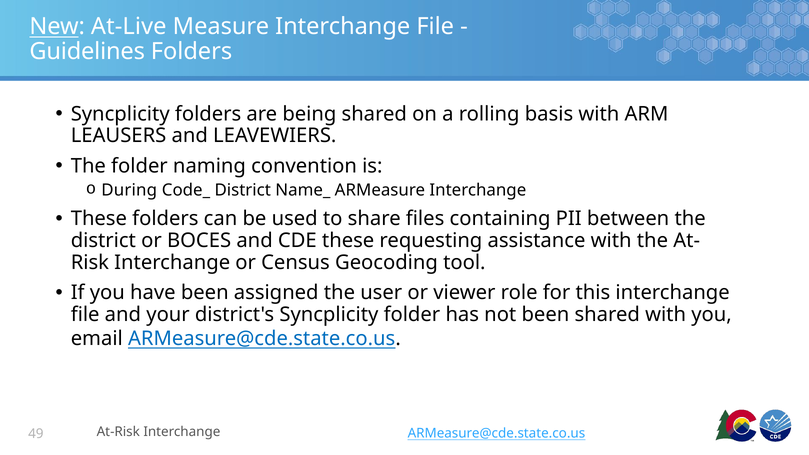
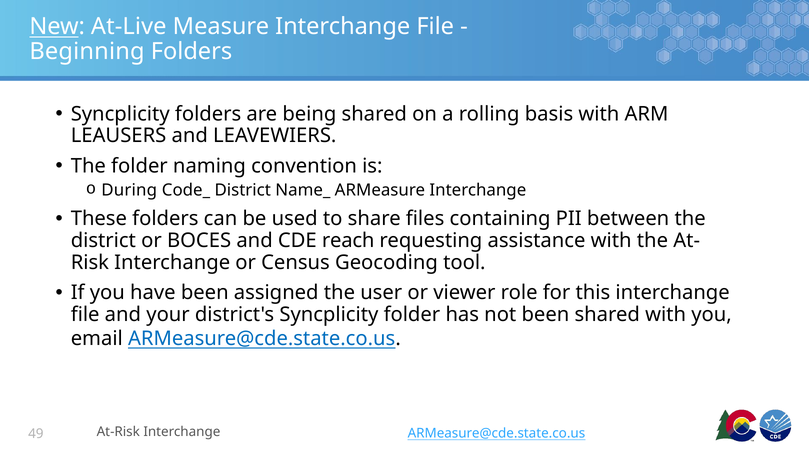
Guidelines: Guidelines -> Beginning (87, 52)
CDE these: these -> reach (348, 241)
